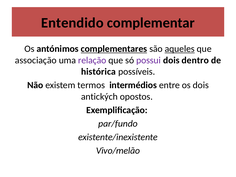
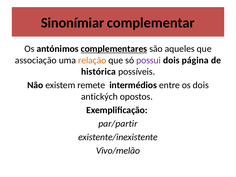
Entendido: Entendido -> Sinonímiar (72, 23)
aqueles underline: present -> none (180, 49)
relação colour: purple -> orange (92, 60)
dentro: dentro -> página (195, 60)
termos: termos -> remete (91, 85)
par/fundo: par/fundo -> par/partir (118, 124)
